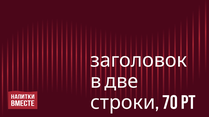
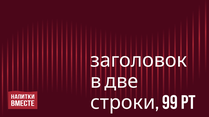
70: 70 -> 99 (170, 103)
